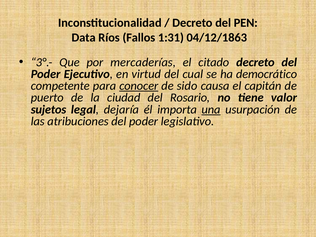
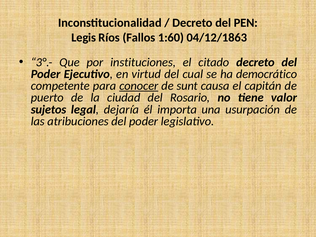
Data: Data -> Legis (84, 37)
1:31: 1:31 -> 1:60 (171, 37)
mercaderías: mercaderías -> instituciones (143, 62)
sido: sido -> sunt (187, 86)
una underline: present -> none (211, 109)
